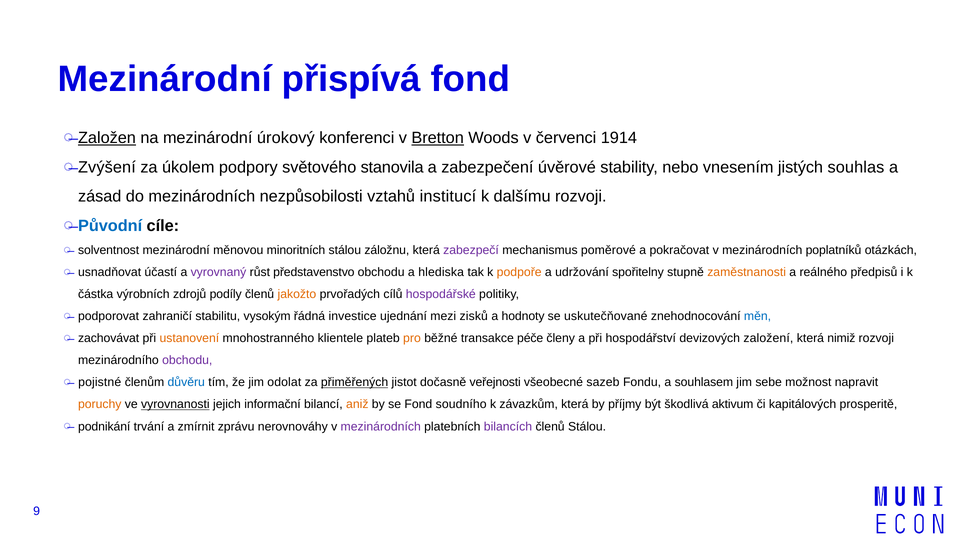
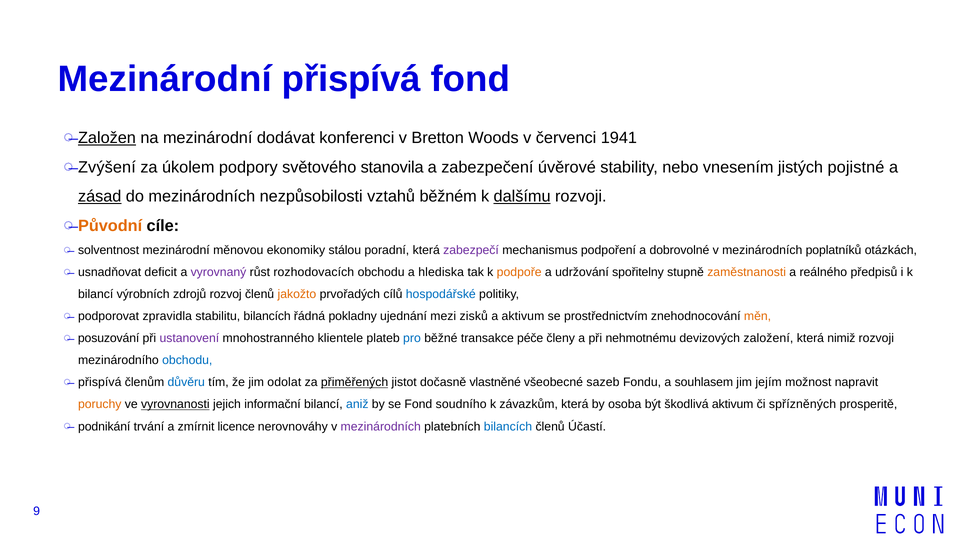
úrokový: úrokový -> dodávat (286, 138)
Bretton underline: present -> none (438, 138)
1914: 1914 -> 1941 (619, 138)
souhlas: souhlas -> pojistné (856, 167)
zásad underline: none -> present (100, 196)
institucí: institucí -> běžném (448, 196)
dalšímu underline: none -> present (522, 196)
Původní colour: blue -> orange (110, 226)
minoritních: minoritních -> ekonomiky (296, 250)
záložnu: záložnu -> poradní (387, 250)
poměrové: poměrové -> podpoření (608, 250)
pokračovat: pokračovat -> dobrovolné (679, 250)
účastí: účastí -> deficit (161, 272)
představenstvo: představenstvo -> rozhodovacích (314, 272)
částka: částka -> bilancí (96, 294)
podíly: podíly -> rozvoj (226, 294)
hospodářské colour: purple -> blue (441, 294)
zahraničí: zahraničí -> zpravidla (167, 316)
stabilitu vysokým: vysokým -> bilancích (267, 316)
investice: investice -> pokladny (353, 316)
a hodnoty: hodnoty -> aktivum (523, 316)
uskutečňované: uskutečňované -> prostřednictvím (606, 316)
měn colour: blue -> orange (758, 316)
zachovávat: zachovávat -> posuzování (109, 338)
ustanovení colour: orange -> purple (189, 338)
pro colour: orange -> blue (412, 338)
hospodářství: hospodářství -> nehmotnému (641, 338)
obchodu colour: purple -> blue (187, 360)
pojistné: pojistné -> přispívá (100, 382)
veřejnosti: veřejnosti -> vlastněné (495, 382)
sebe: sebe -> jejím (769, 382)
aniž colour: orange -> blue (357, 404)
příjmy: příjmy -> osoba (625, 404)
kapitálových: kapitálových -> spřízněných (803, 404)
zprávu: zprávu -> licence (236, 426)
bilancích colour: purple -> blue (508, 426)
členů Stálou: Stálou -> Účastí (587, 426)
